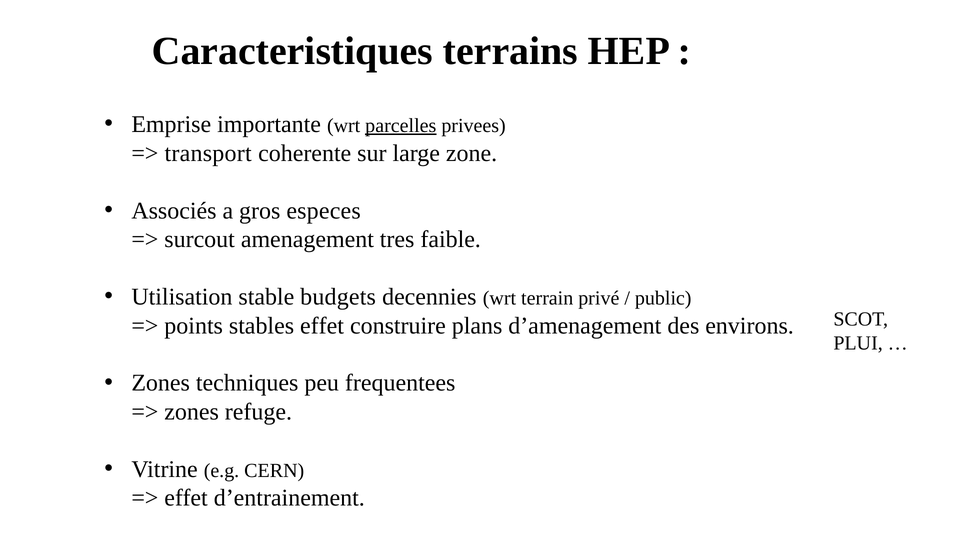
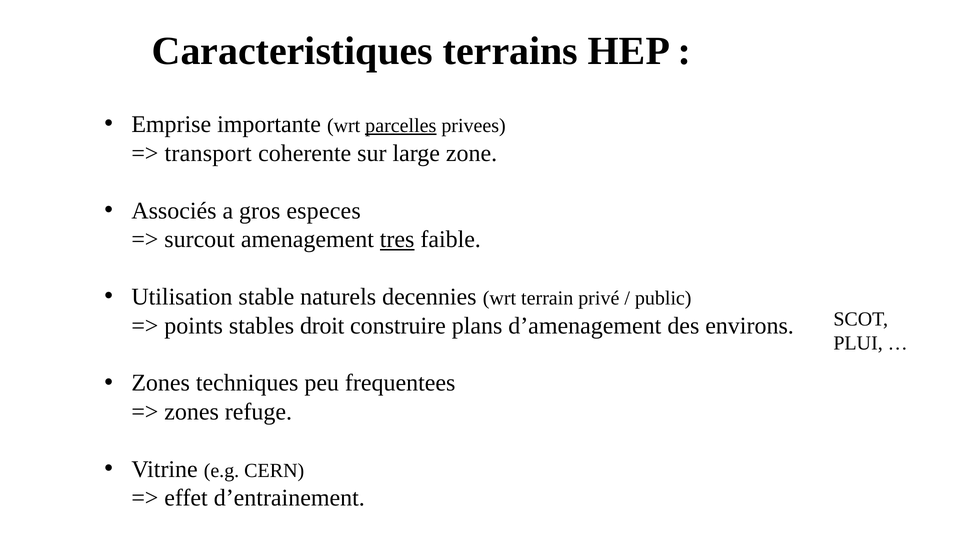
tres underline: none -> present (397, 240)
budgets: budgets -> naturels (338, 297)
stables effet: effet -> droit (322, 326)
